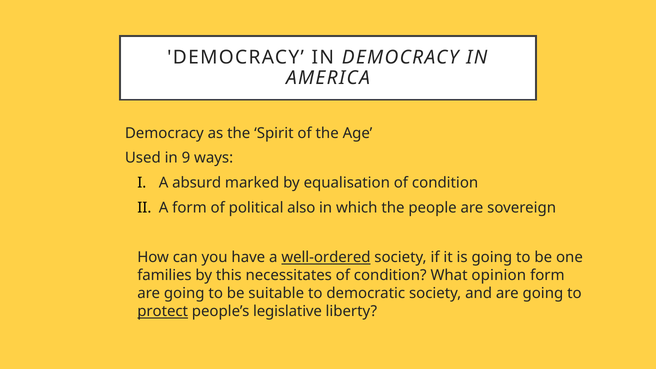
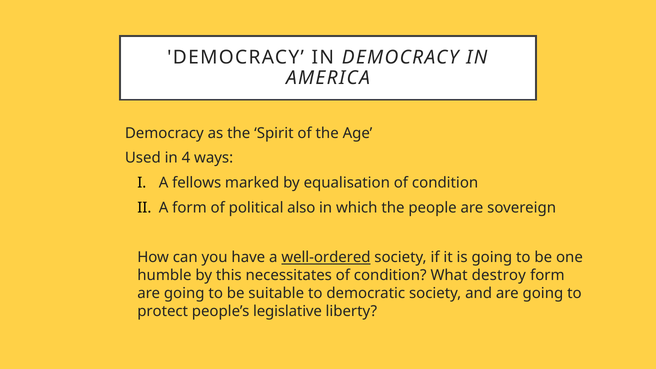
9: 9 -> 4 (186, 158)
absurd: absurd -> fellows (197, 183)
families: families -> humble (164, 275)
opinion: opinion -> destroy (499, 275)
protect underline: present -> none (163, 311)
